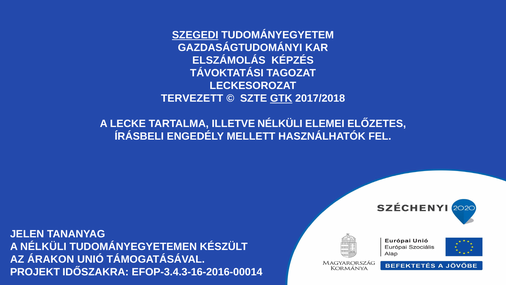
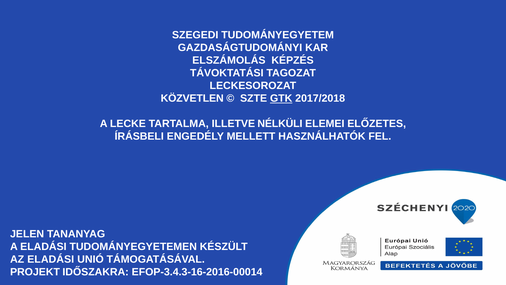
SZEGEDI underline: present -> none (195, 35)
TERVEZETT: TERVEZETT -> KÖZVETLEN (192, 98)
A NÉLKÜLI: NÉLKÜLI -> ELADÁSI (43, 246)
AZ ÁRAKON: ÁRAKON -> ELADÁSI (51, 259)
